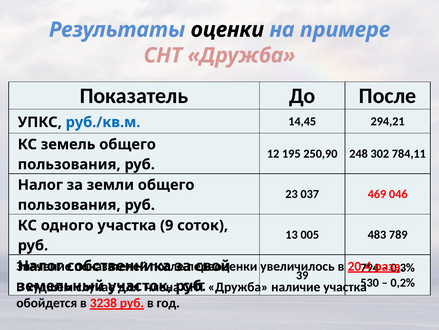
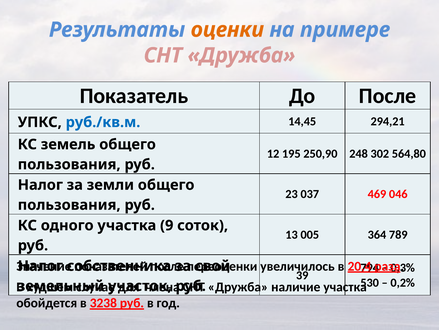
оценки colour: black -> orange (227, 30)
784,11: 784,11 -> 564,80 (409, 153)
483: 483 -> 364 (377, 234)
